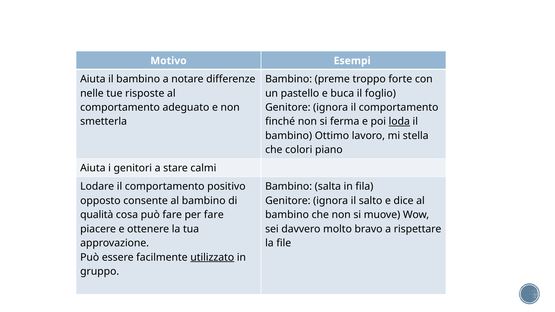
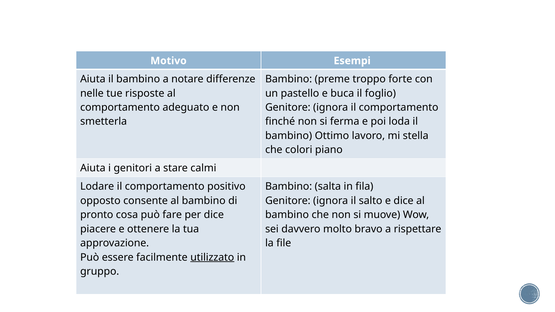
loda underline: present -> none (399, 122)
qualità: qualità -> pronto (97, 215)
per fare: fare -> dice (214, 215)
